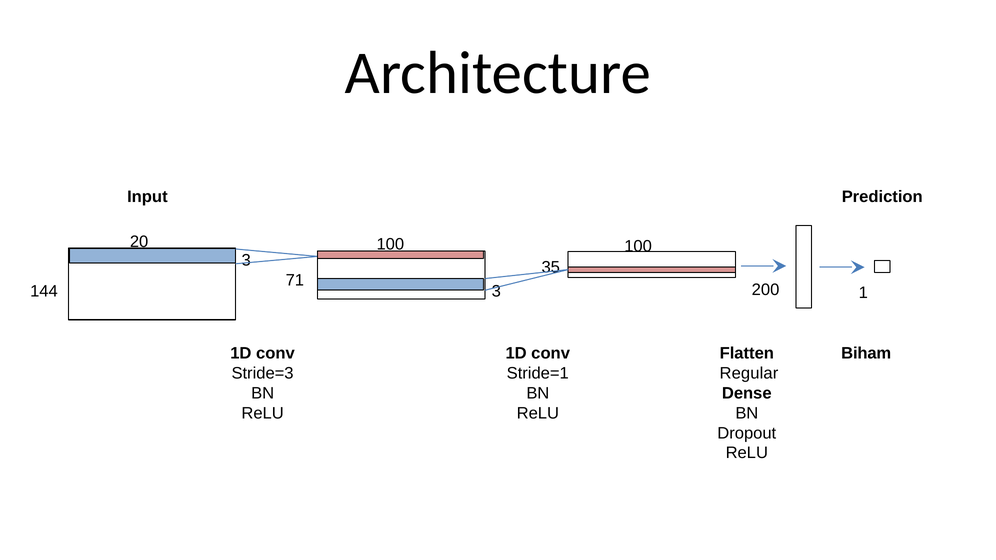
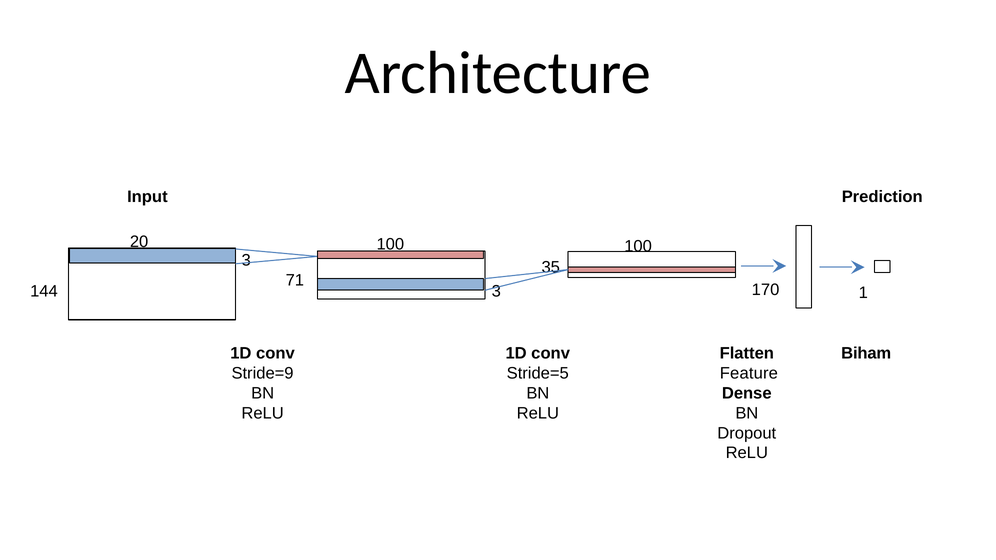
200: 200 -> 170 (766, 290)
Stride=3: Stride=3 -> Stride=9 (263, 374)
Stride=1: Stride=1 -> Stride=5 (538, 374)
Regular: Regular -> Feature (749, 374)
